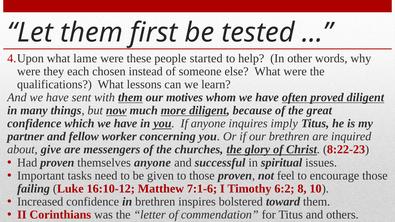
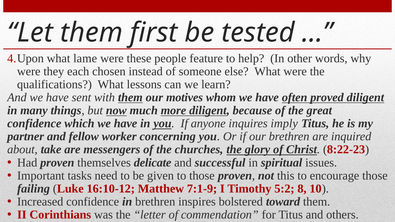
started: started -> feature (206, 58)
give: give -> take (51, 150)
themselves anyone: anyone -> delicate (153, 163)
feel: feel -> this (286, 176)
7:1-6: 7:1-6 -> 7:1-9 (202, 189)
6:2: 6:2 -> 5:2 (284, 189)
